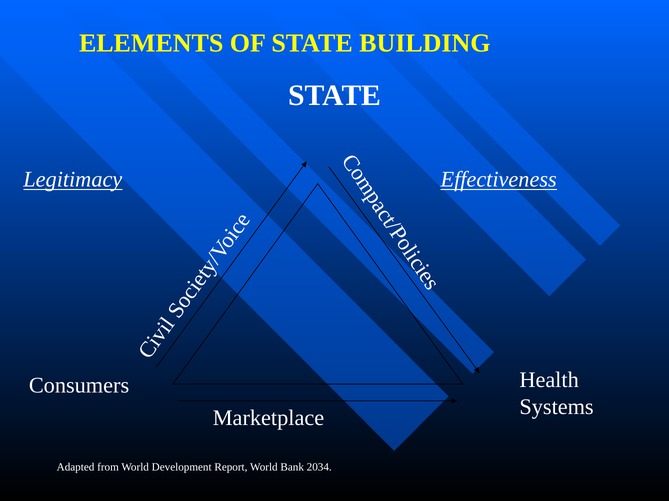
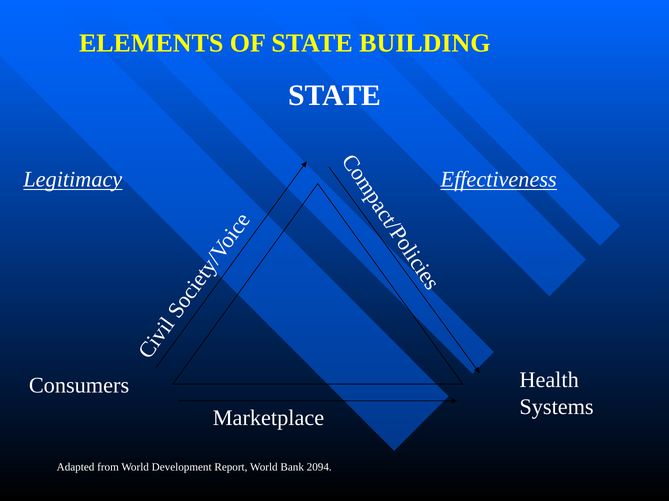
2034: 2034 -> 2094 (319, 468)
